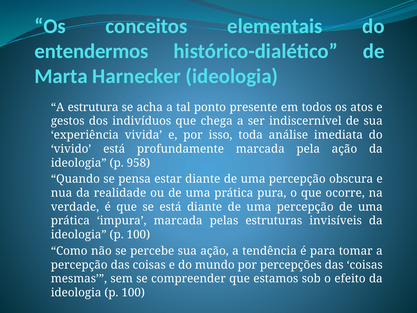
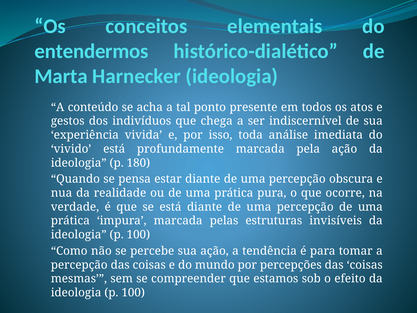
estrutura: estrutura -> conteúdo (93, 107)
958: 958 -> 180 (138, 163)
